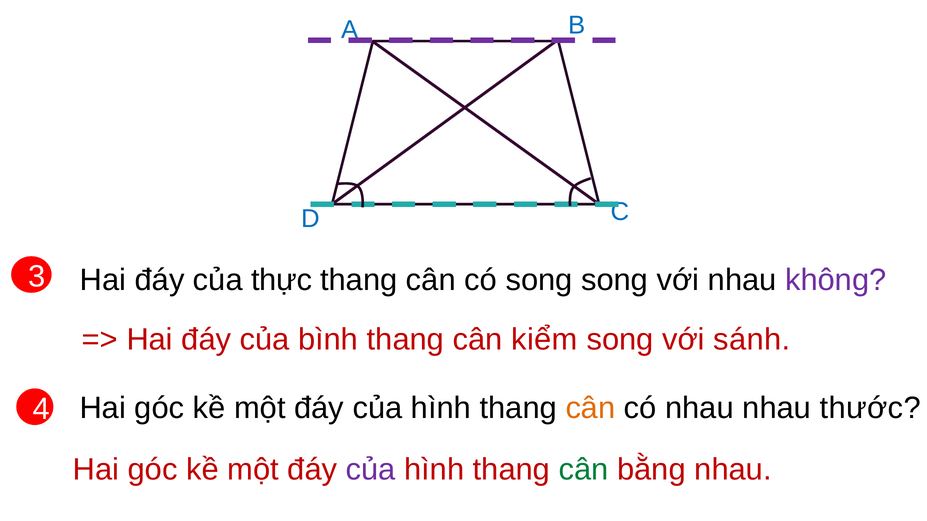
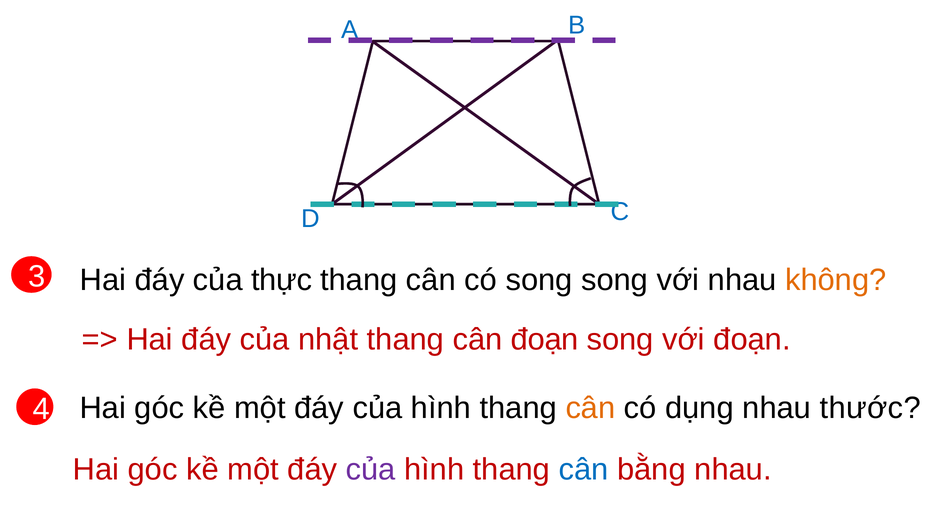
không colour: purple -> orange (836, 280)
bình: bình -> nhật (328, 340)
cân kiểm: kiểm -> đoạn (545, 340)
với sánh: sánh -> đoạn (752, 340)
có nhau: nhau -> dụng (699, 409)
cân colour: green -> blue (584, 470)
